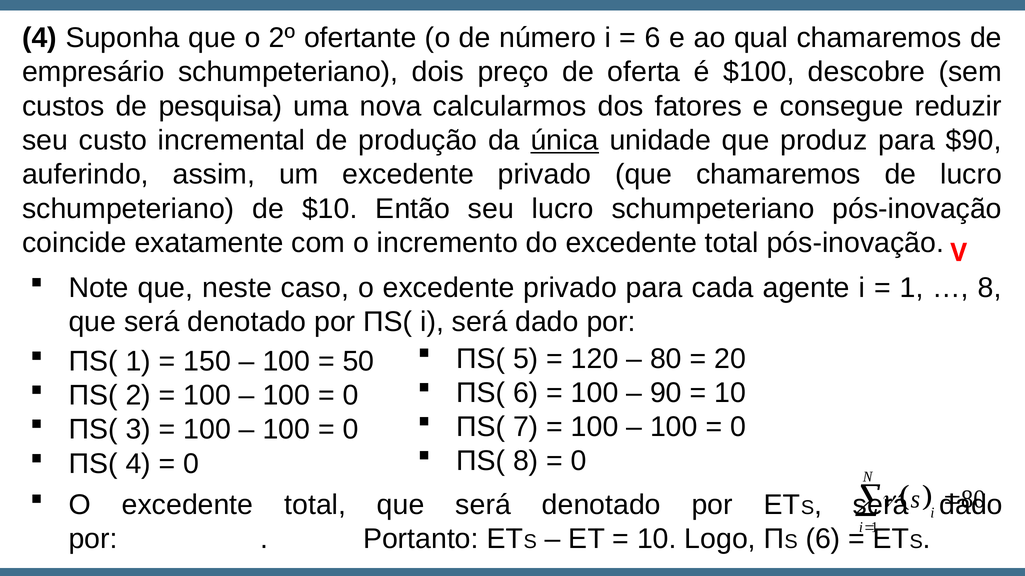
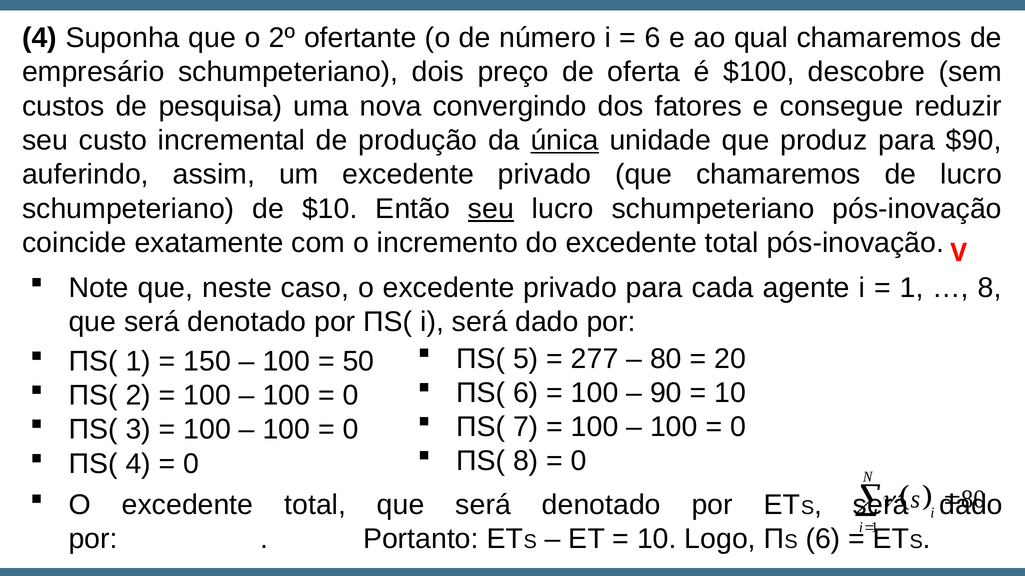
calcularmos: calcularmos -> convergindo (510, 106)
seu underline: none -> present (491, 209)
120: 120 -> 277 (595, 359)
